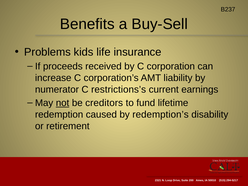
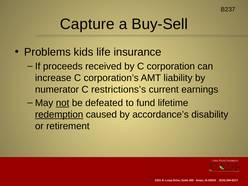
Benefits: Benefits -> Capture (87, 24)
creditors: creditors -> defeated (104, 103)
redemption underline: none -> present (59, 115)
redemption’s: redemption’s -> accordance’s (161, 115)
